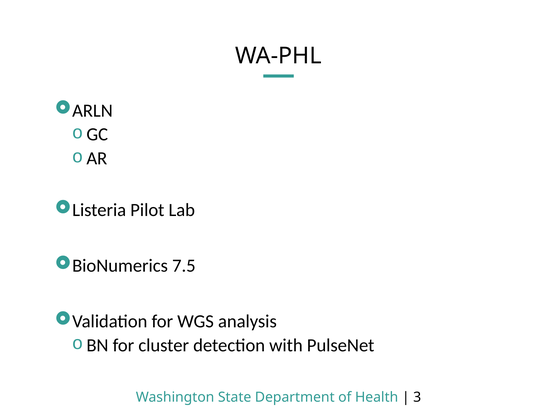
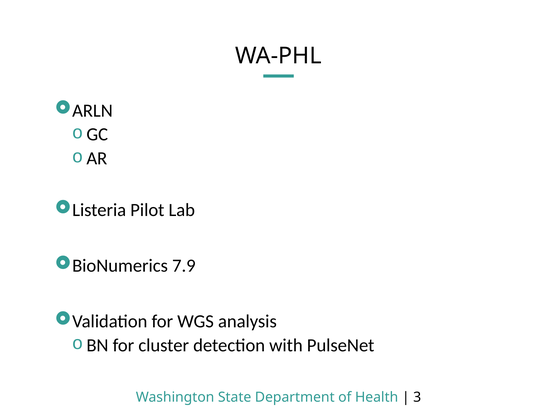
7.5: 7.5 -> 7.9 (184, 266)
